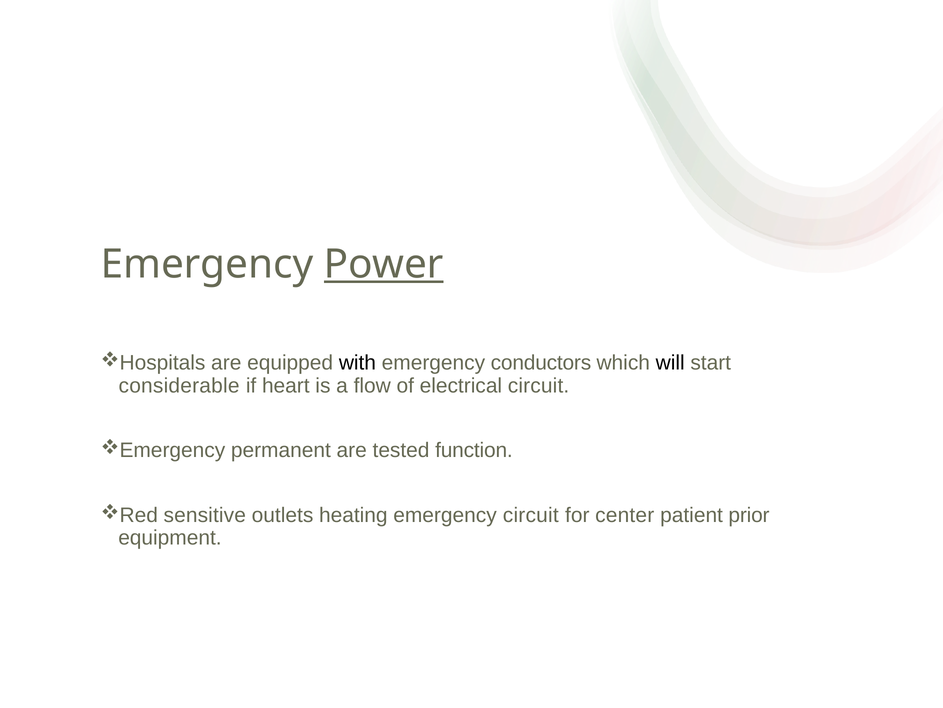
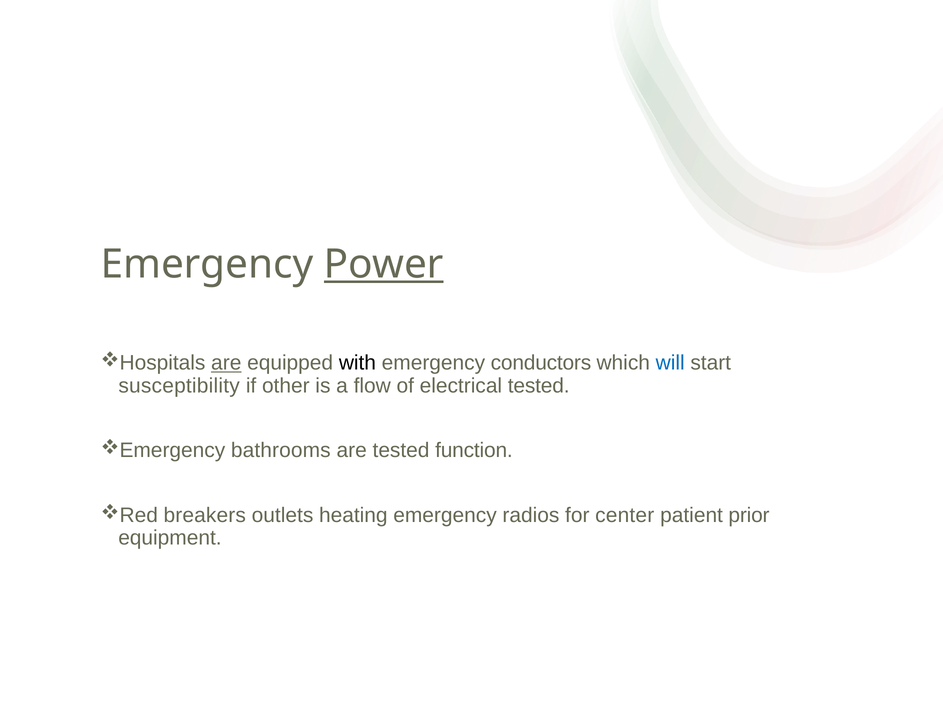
are underline: none -> present (226, 363)
will colour: black -> blue (670, 363)
considerable: considerable -> susceptibility (179, 385)
heart: heart -> other (286, 385)
electrical circuit: circuit -> tested (539, 385)
permanent: permanent -> bathrooms (281, 450)
sensitive: sensitive -> breakers (205, 515)
emergency circuit: circuit -> radios (531, 515)
